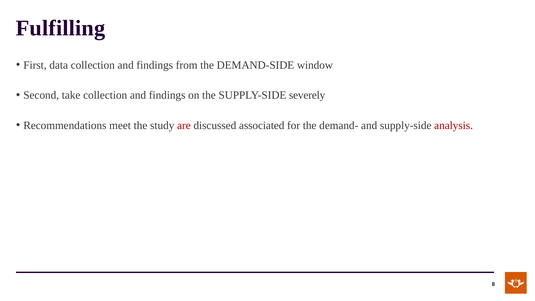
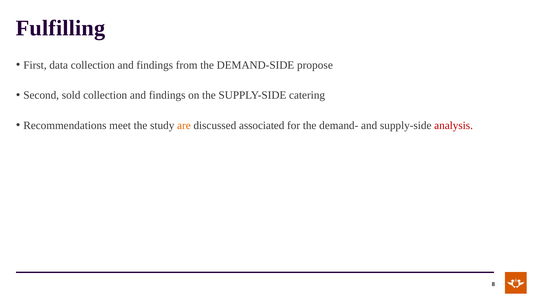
window: window -> propose (315, 65)
take: take -> sold (71, 95)
severely: severely -> catering (307, 95)
are colour: red -> orange (184, 125)
